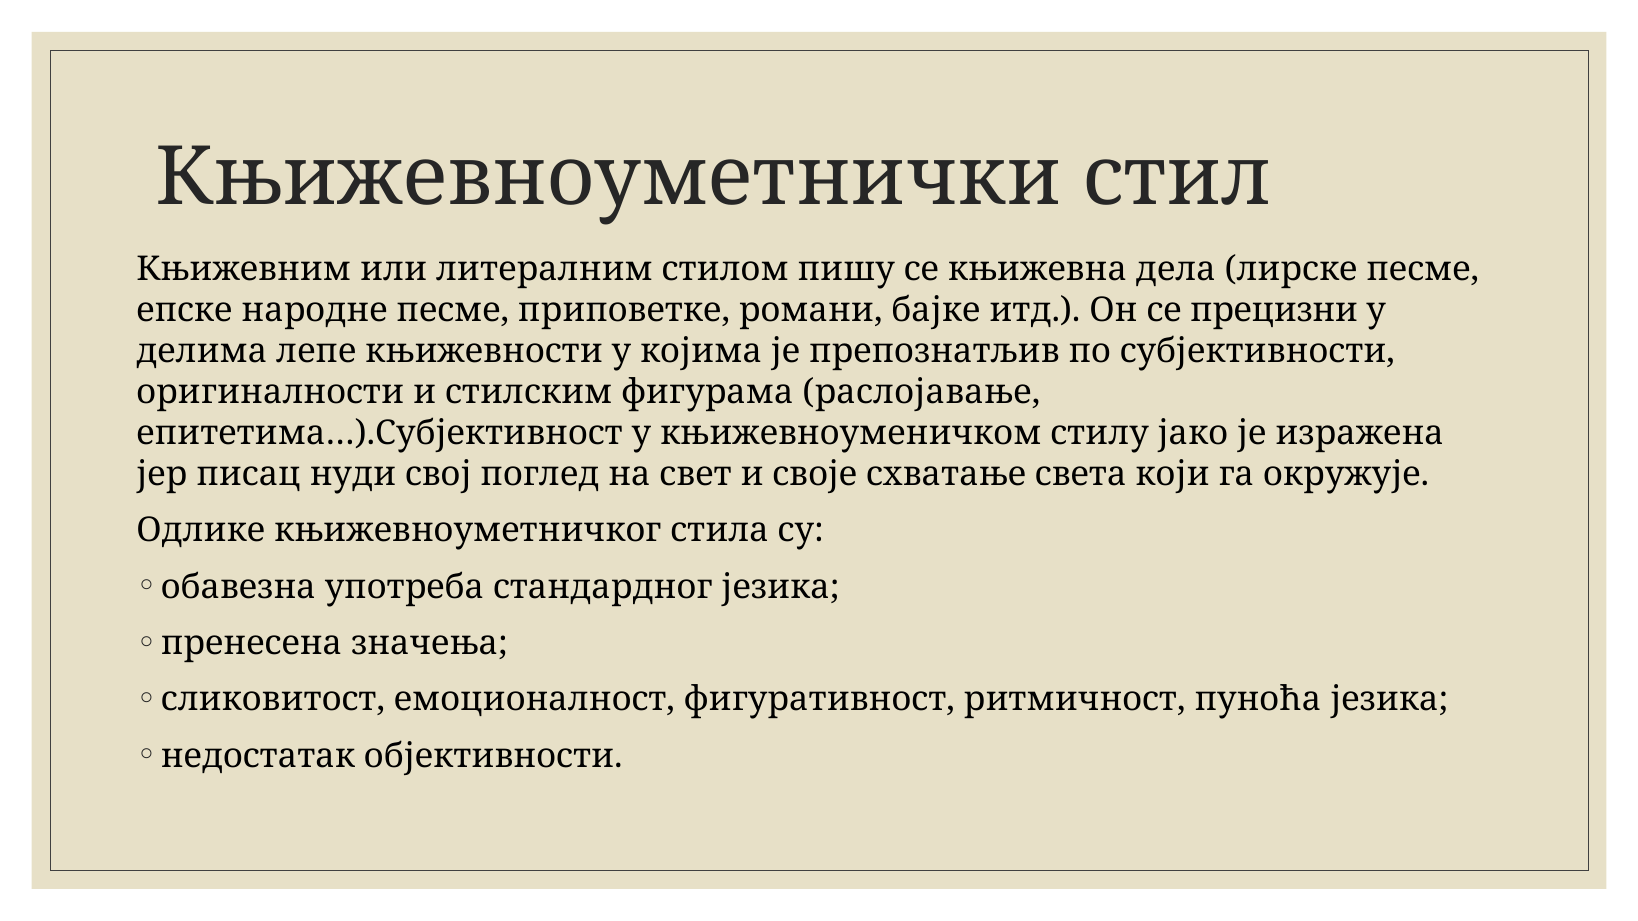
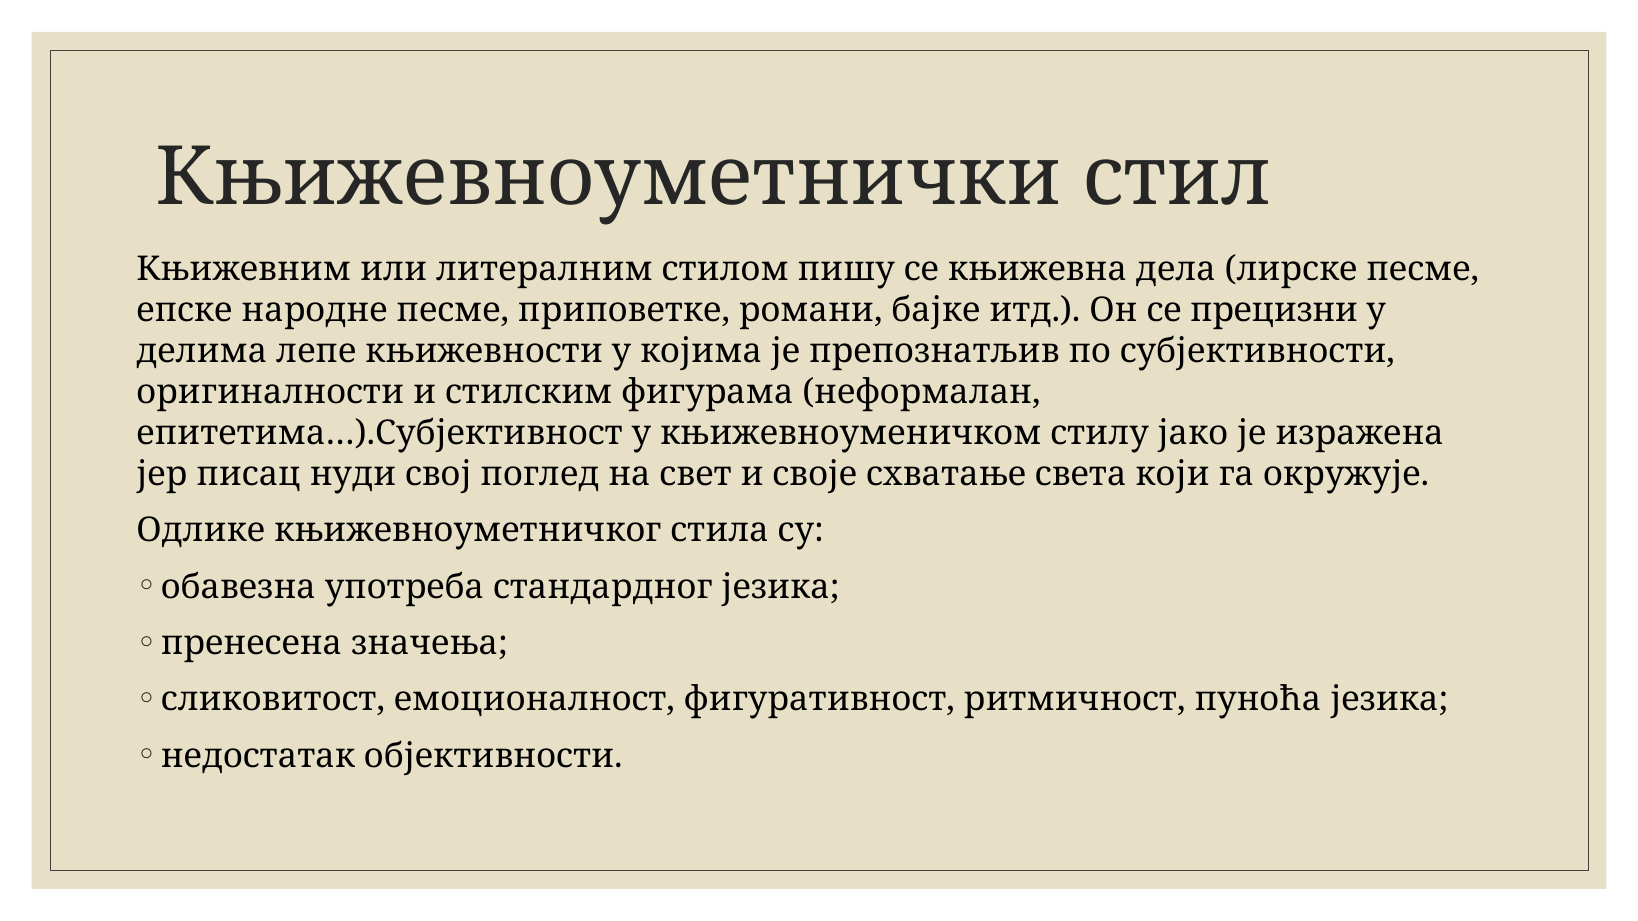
раслојавање: раслојавање -> неформалан (922, 392)
